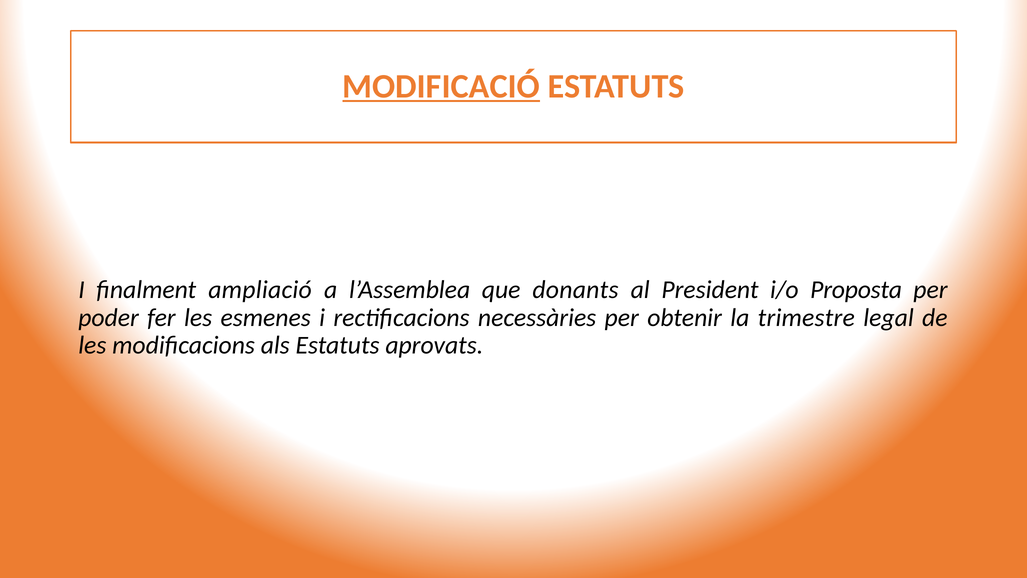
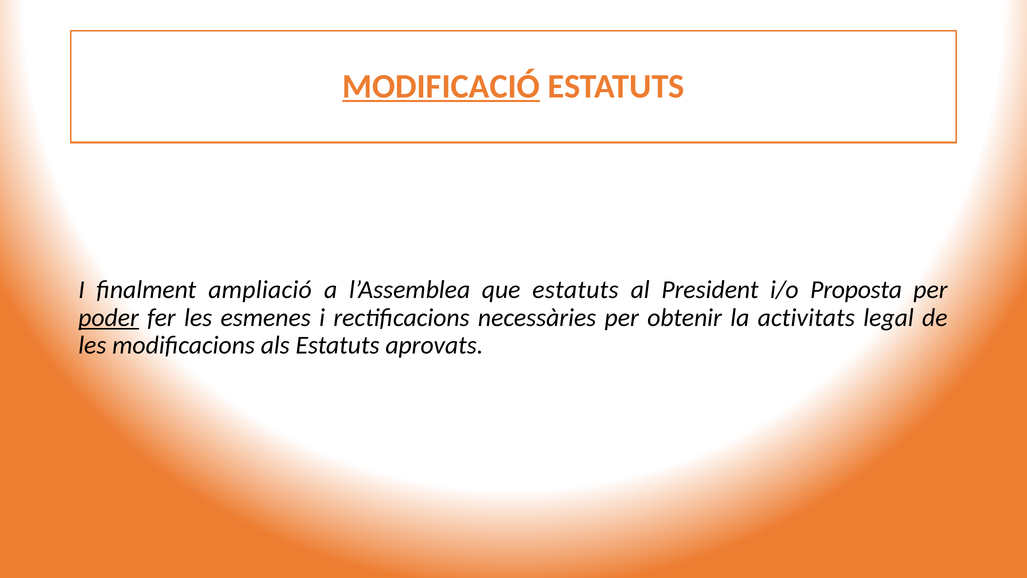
que donants: donants -> estatuts (575, 290)
poder underline: none -> present (109, 317)
trimestre: trimestre -> activitats (806, 317)
